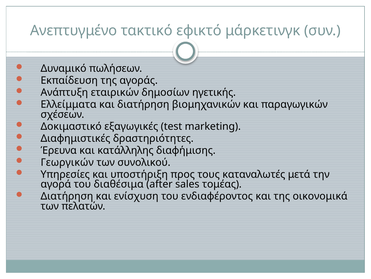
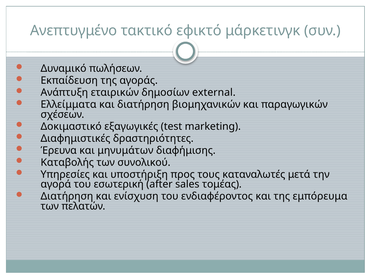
ηγετικής: ηγετικής -> external (214, 92)
κατάλληλης: κατάλληλης -> μηνυμάτων (125, 150)
Γεωργικών: Γεωργικών -> Καταβολής (67, 162)
διαθέσιμα: διαθέσιμα -> εσωτερική (119, 184)
οικονομικά: οικονομικά -> εμπόρευμα (320, 196)
